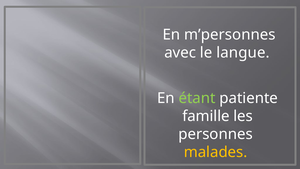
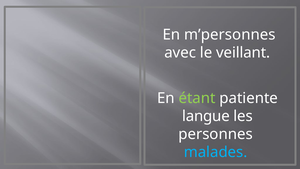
langue: langue -> veillant (243, 53)
famille: famille -> langue (206, 116)
malades colour: yellow -> light blue (216, 152)
